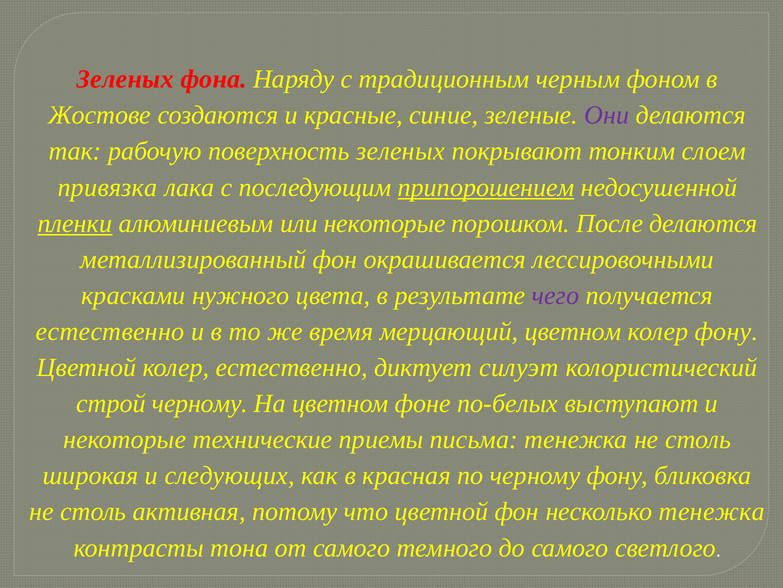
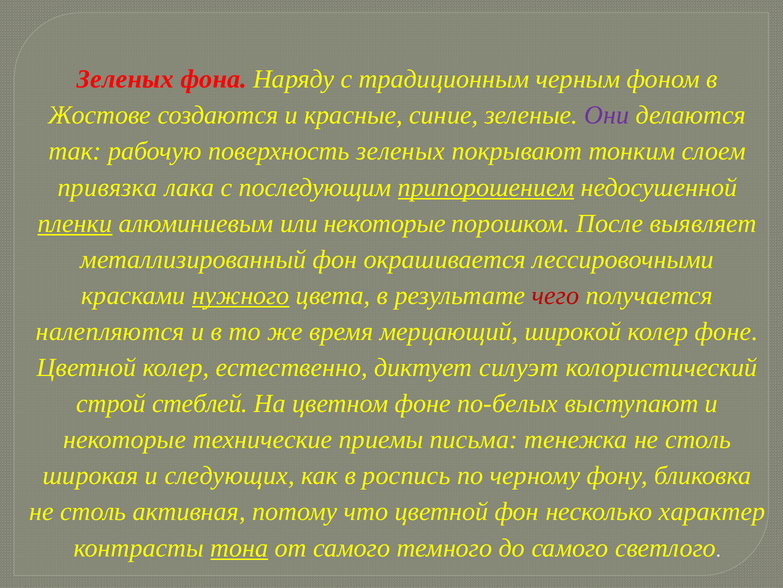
После делаются: делаются -> выявляет (703, 223)
нужного underline: none -> present (241, 295)
чего colour: purple -> red (556, 295)
естественно: естественно -> налепляются (110, 331)
мерцающий цветном: цветном -> широкой (573, 331)
колер фону: фону -> фоне (726, 331)
строй черному: черному -> стеблей (200, 403)
красная: красная -> роспись (406, 475)
несколько тенежка: тенежка -> характер (712, 511)
тона underline: none -> present (239, 547)
